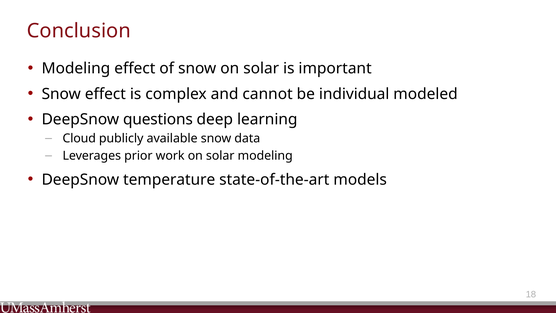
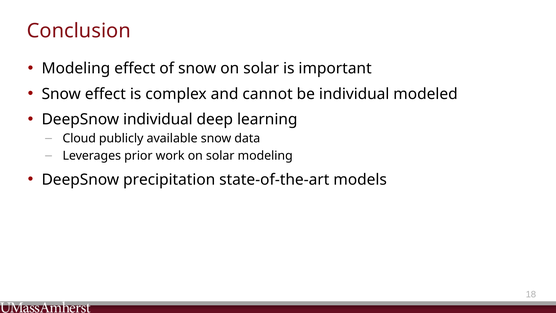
DeepSnow questions: questions -> individual (158, 119)
temperature: temperature -> precipitation (169, 180)
